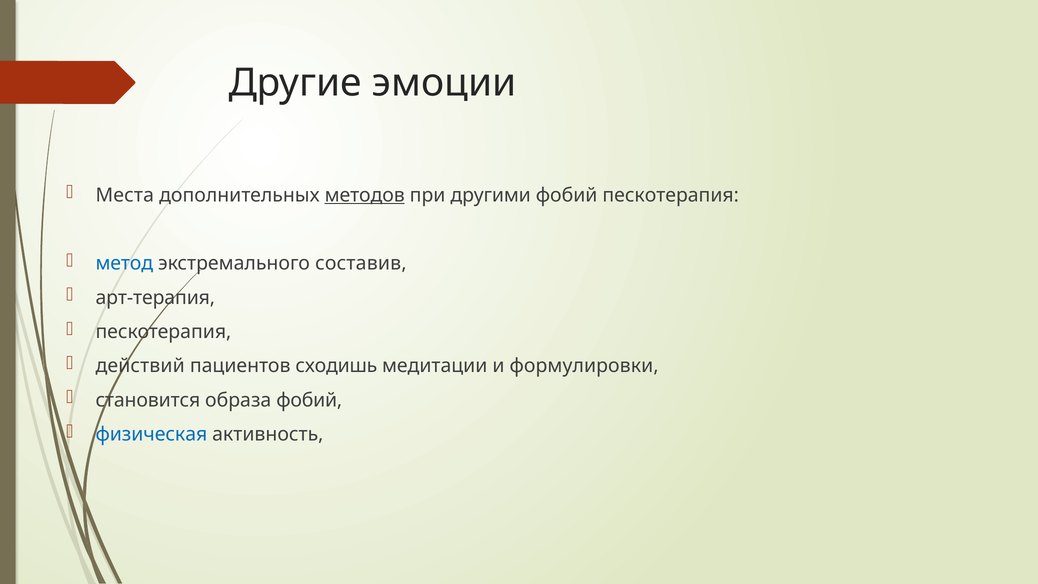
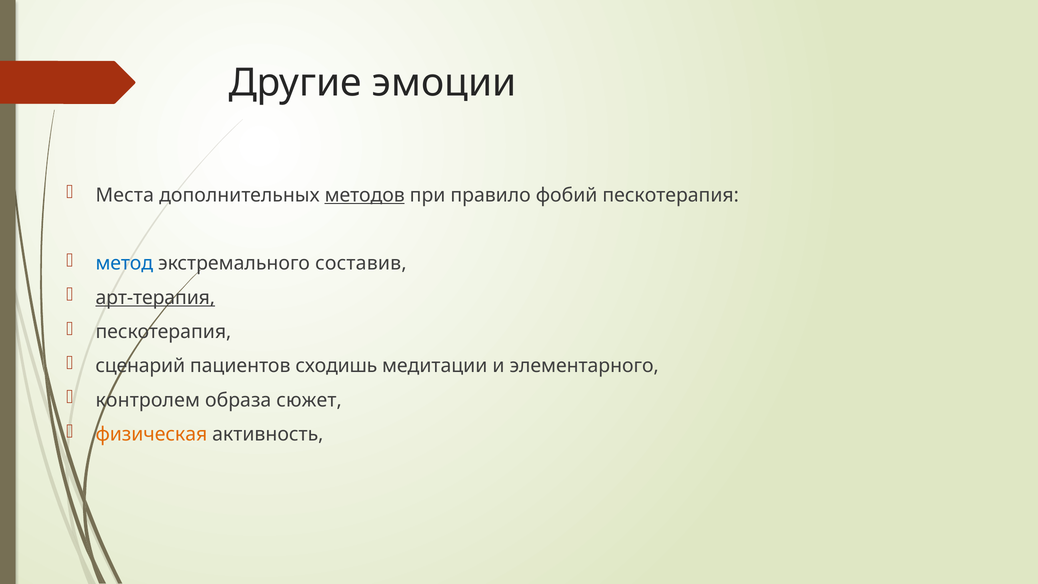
другими: другими -> правило (491, 195)
арт-терапия underline: none -> present (155, 298)
действий: действий -> сценарий (140, 366)
формулировки: формулировки -> элементарного (584, 366)
становится: становится -> контролем (148, 400)
образа фобий: фобий -> сюжет (309, 400)
физическая colour: blue -> orange (151, 434)
